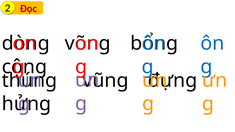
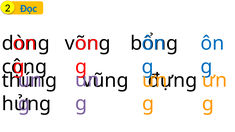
Đọc colour: red -> blue (28, 9)
